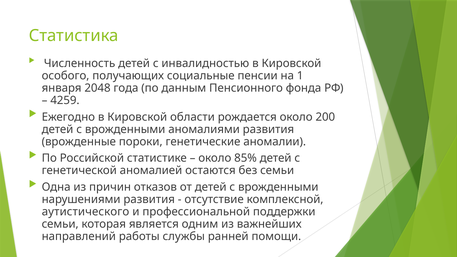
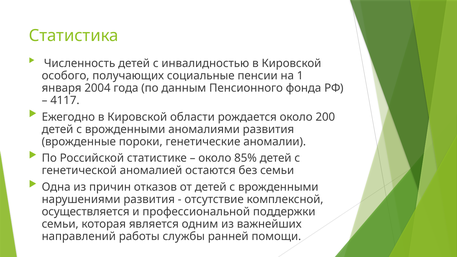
2048: 2048 -> 2004 (97, 88)
4259: 4259 -> 4117 (65, 100)
аутистического: аутистического -> осуществляется (86, 212)
